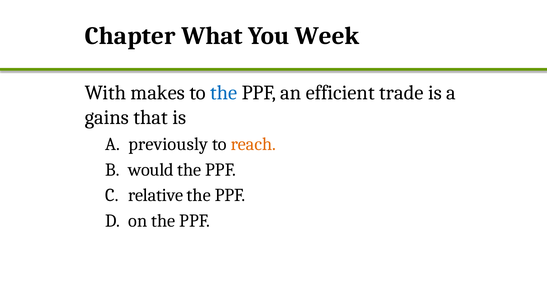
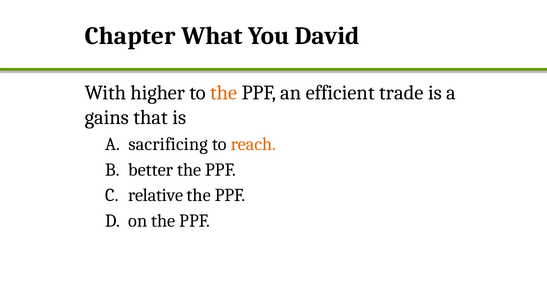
Week: Week -> David (327, 36)
makes: makes -> higher (158, 93)
the colour: blue -> orange (224, 93)
previously: previously -> sacrificing (168, 144)
would: would -> better (151, 170)
